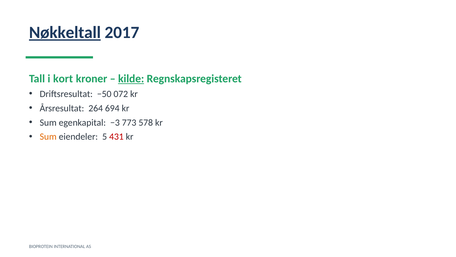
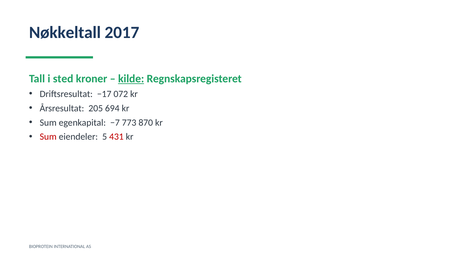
Nøkkeltall underline: present -> none (65, 33)
kort: kort -> sted (63, 79)
−50: −50 -> −17 (104, 94)
264: 264 -> 205 (96, 108)
−3: −3 -> −7 (115, 122)
578: 578 -> 870 (146, 122)
Sum colour: orange -> red (48, 137)
